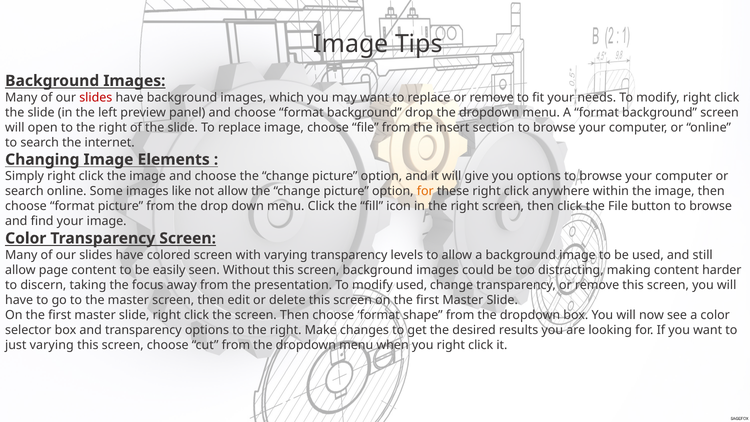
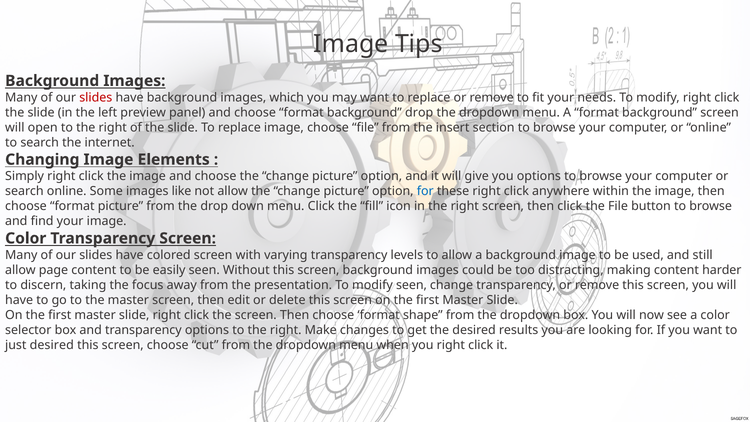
for colour: orange -> blue (425, 191)
modify used: used -> seen (411, 285)
just varying: varying -> desired (52, 345)
